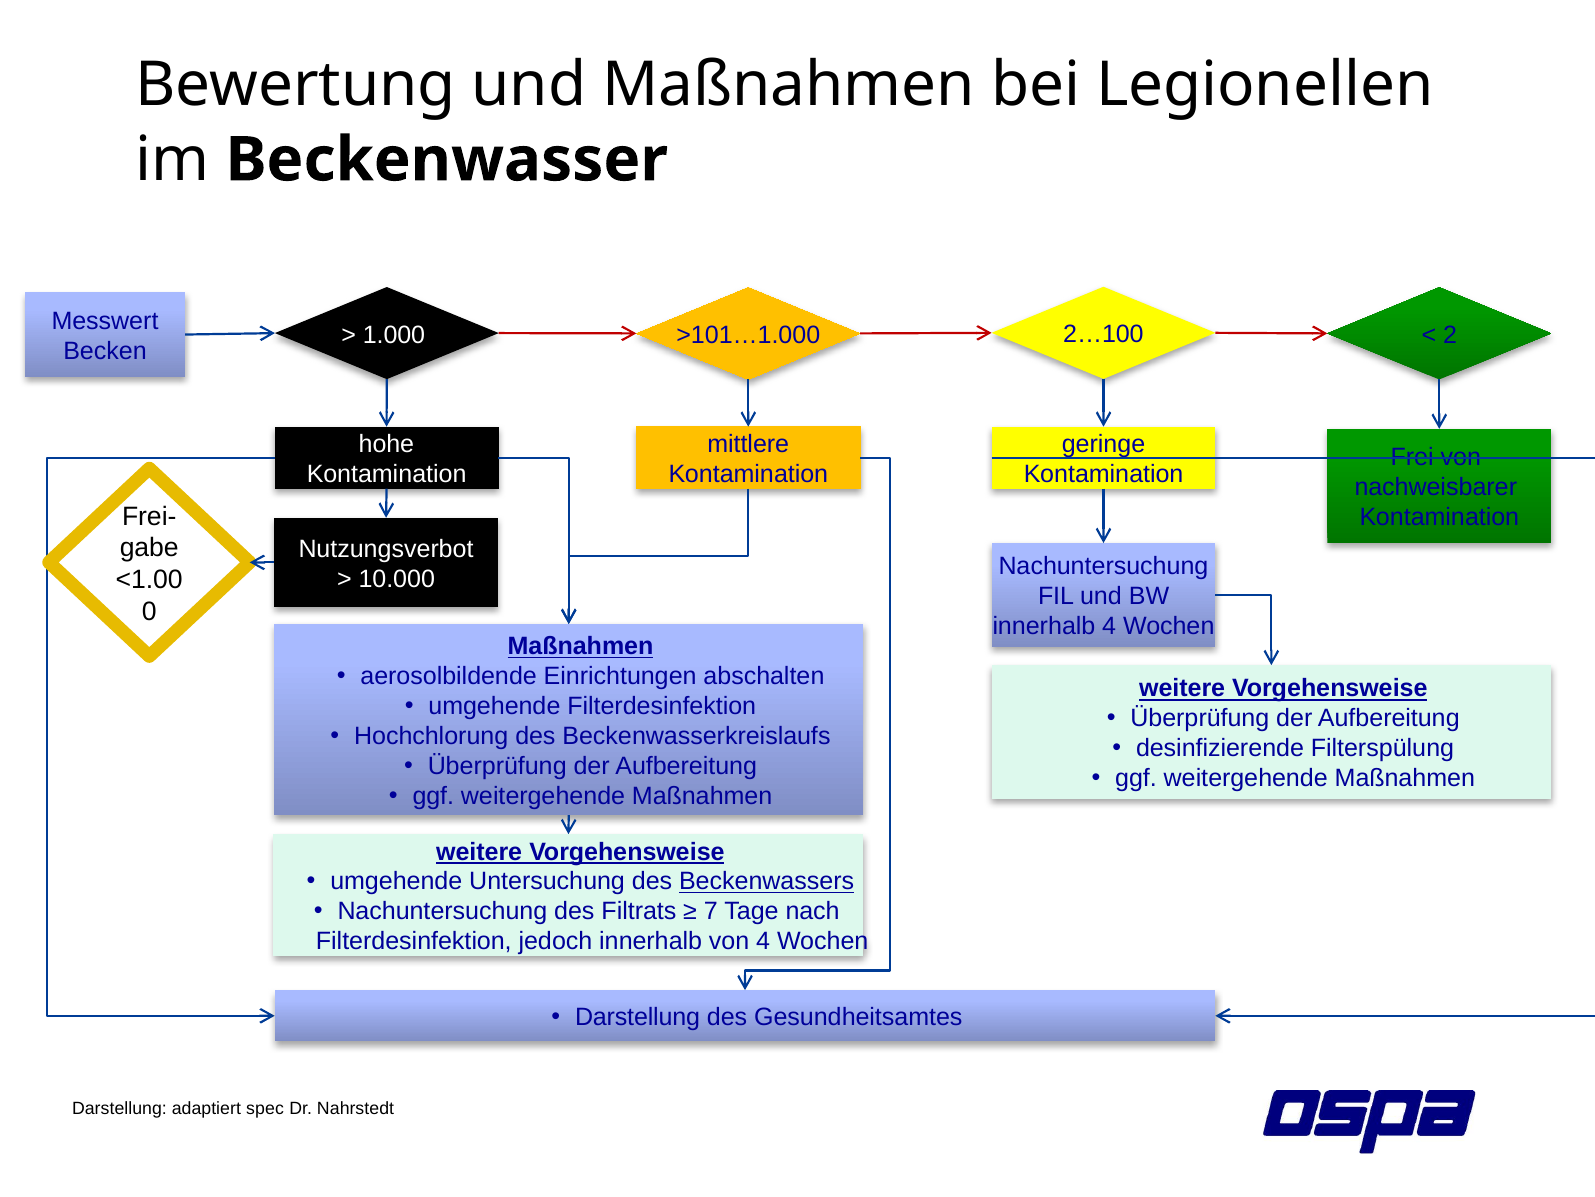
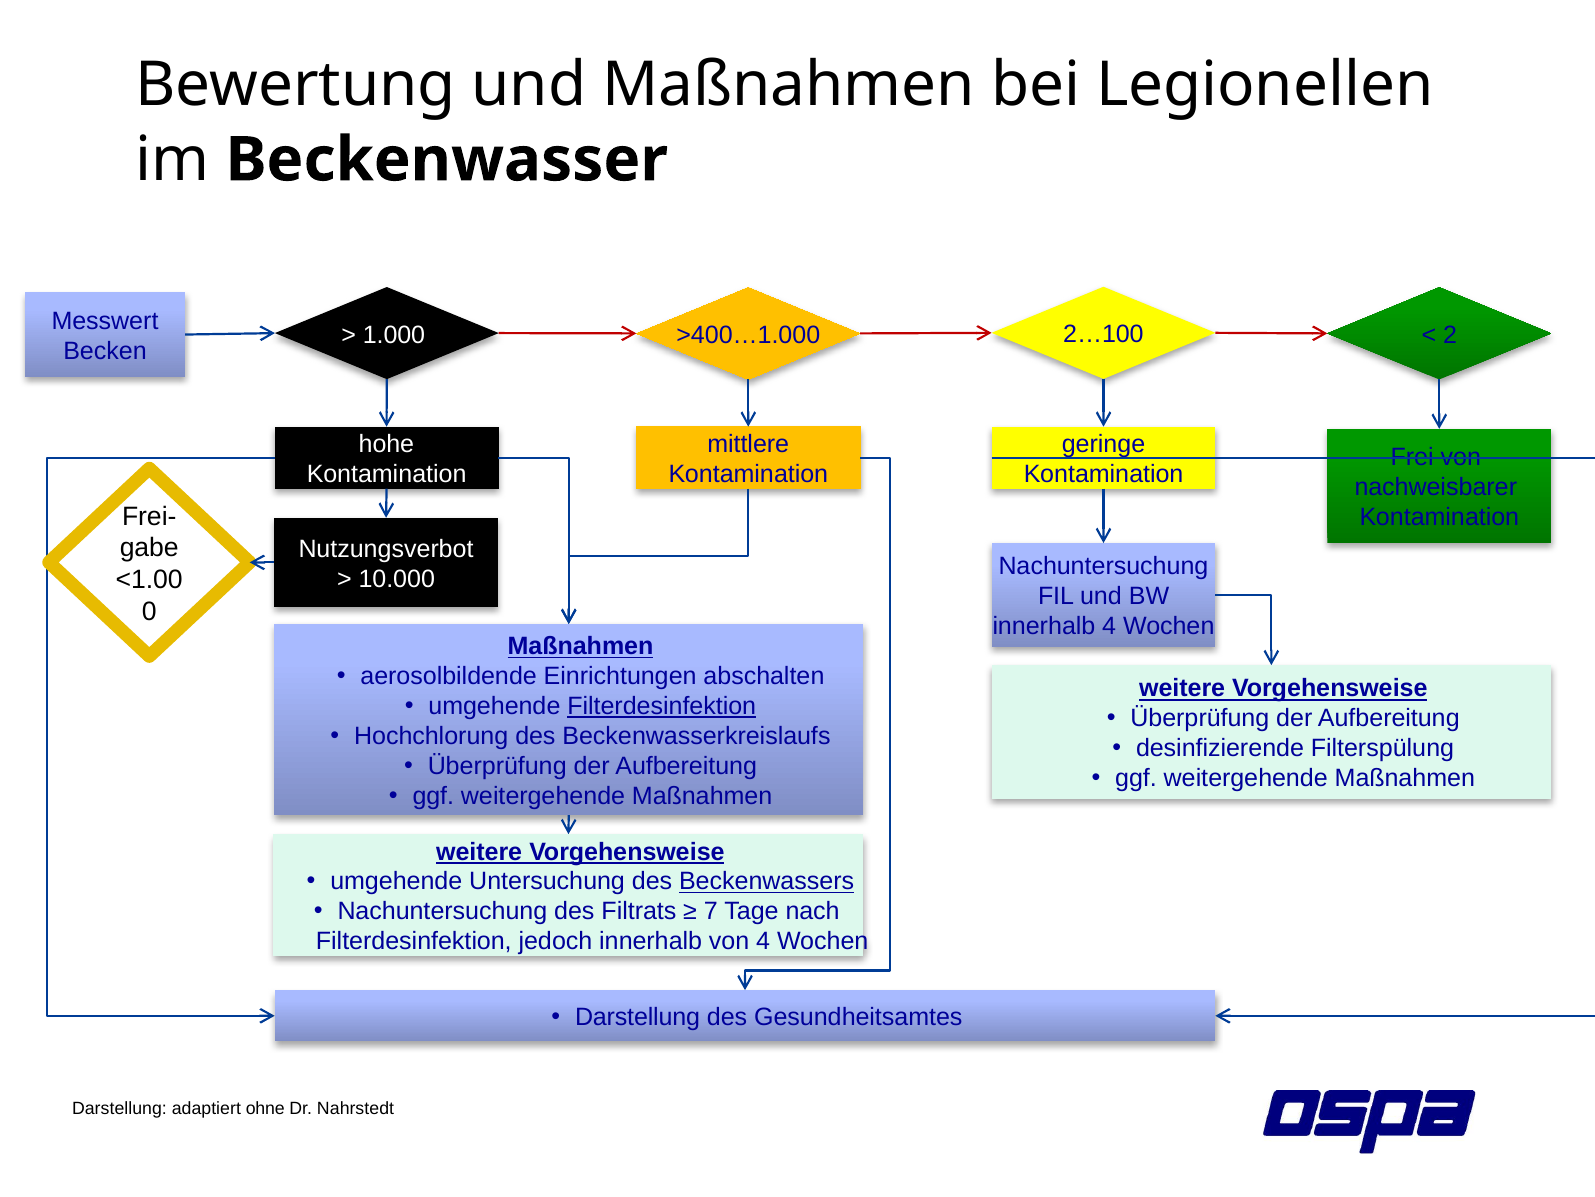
>101…1.000: >101…1.000 -> >400…1.000 (748, 335)
Filterdesinfektion underline: none -> present (662, 706)
spec: spec -> ohne (265, 1108)
